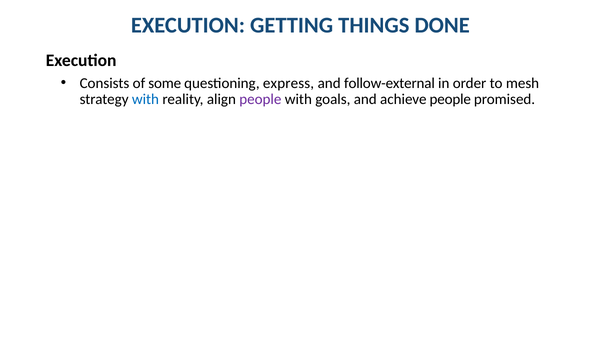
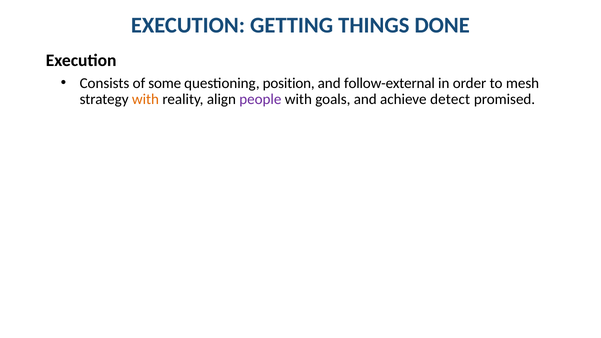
express: express -> position (289, 83)
with colour: blue -> orange (145, 99)
achieve people: people -> detect (450, 99)
